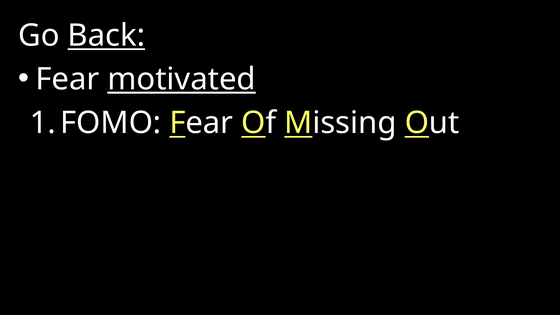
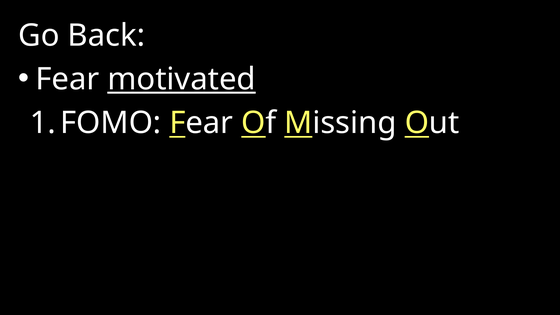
Back underline: present -> none (106, 36)
